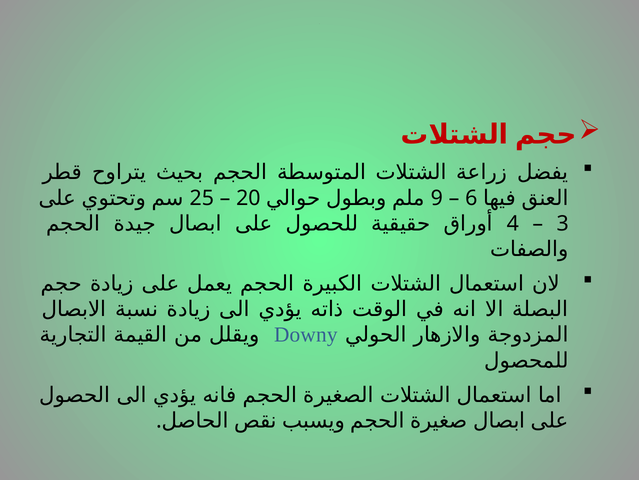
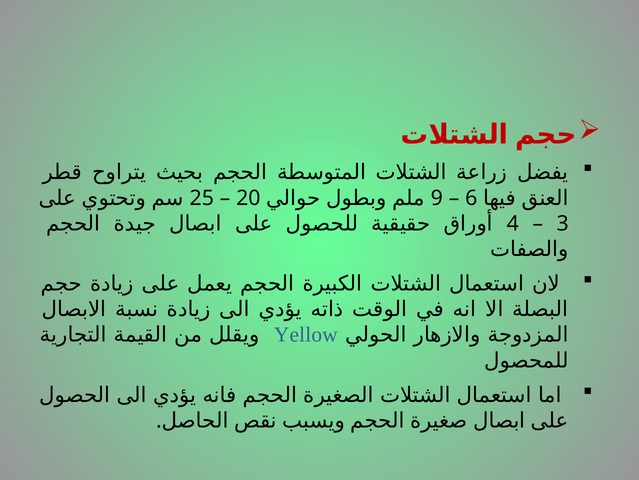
Downy: Downy -> Yellow (306, 334)
